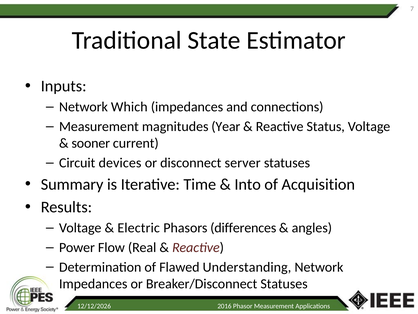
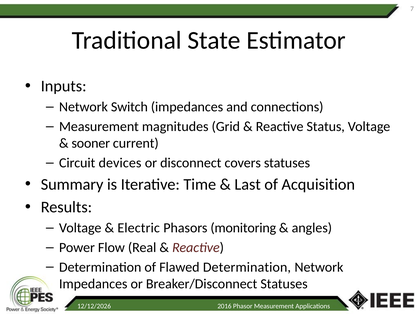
Which: Which -> Switch (129, 107)
Year: Year -> Grid (226, 126)
server: server -> covers (243, 163)
Into: Into -> Last (248, 184)
differences: differences -> monitoring (243, 228)
Flawed Understanding: Understanding -> Determination (247, 267)
